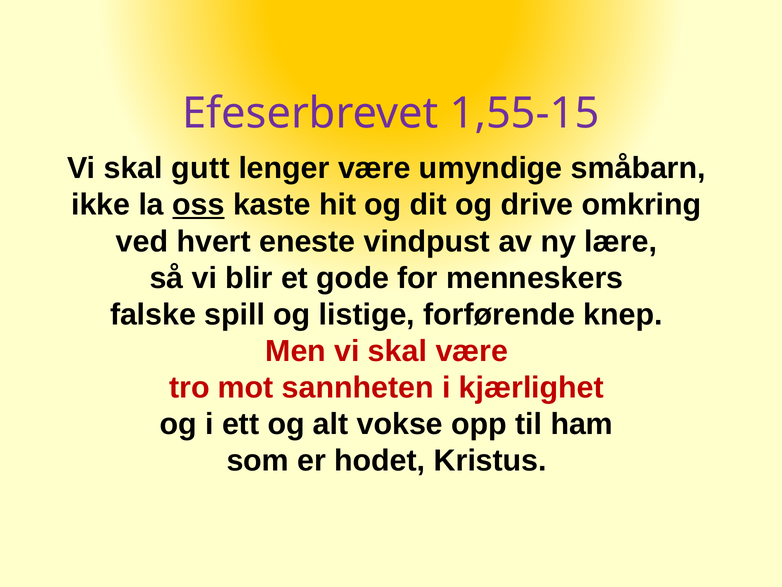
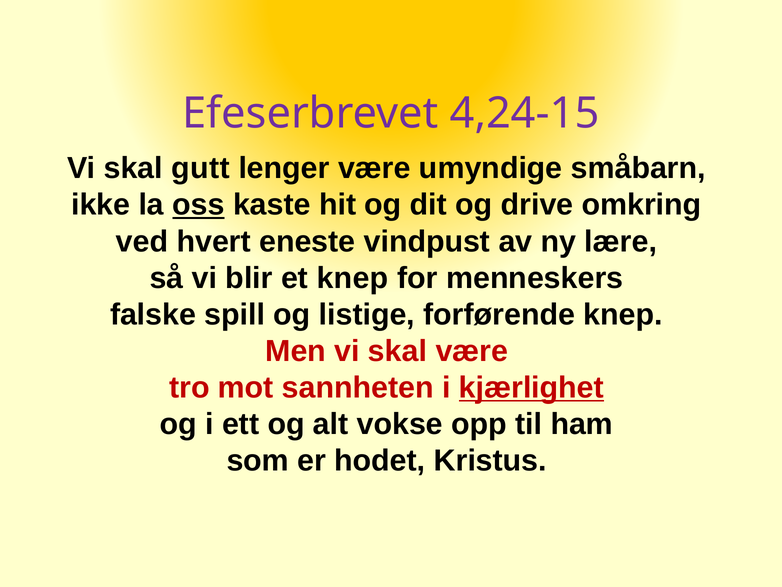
1,55-15: 1,55-15 -> 4,24-15 (525, 113)
et gode: gode -> knep (353, 278)
kjærlighet underline: none -> present (531, 387)
